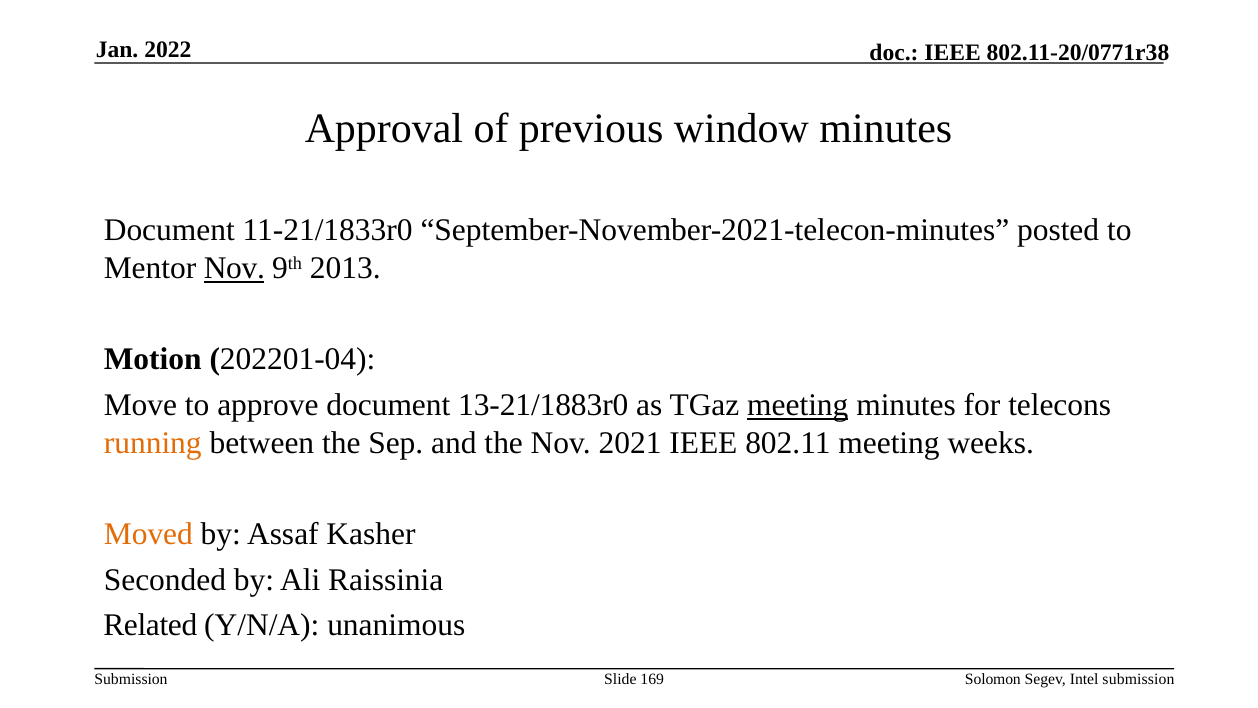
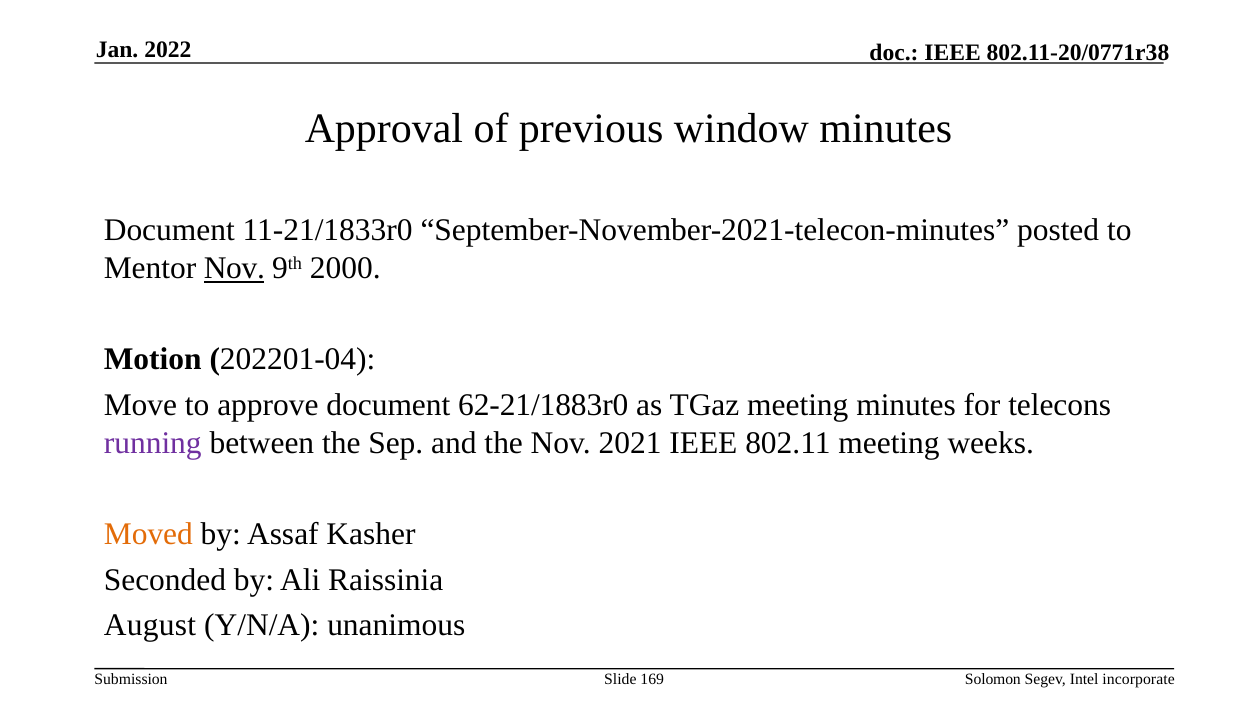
2013: 2013 -> 2000 (345, 268)
13-21/1883r0: 13-21/1883r0 -> 62-21/1883r0 (543, 405)
meeting underline: present -> none (798, 405)
running colour: orange -> purple (153, 443)
Related: Related -> August (150, 625)
Intel submission: submission -> incorporate (1139, 679)
